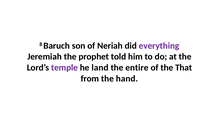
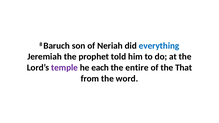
everything colour: purple -> blue (159, 46)
land: land -> each (100, 68)
hand: hand -> word (127, 79)
